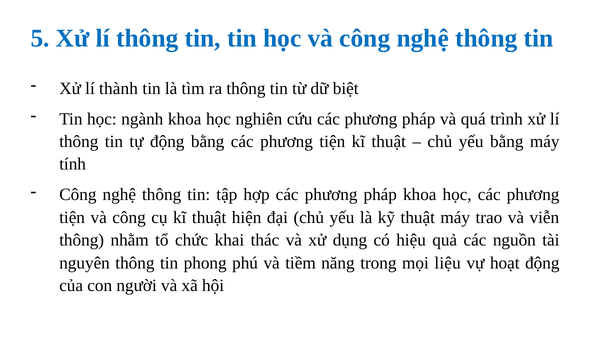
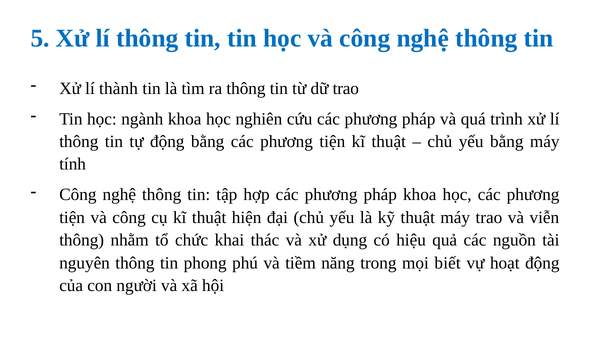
dữ biệt: biệt -> trao (346, 88)
liệu: liệu -> biết (448, 263)
